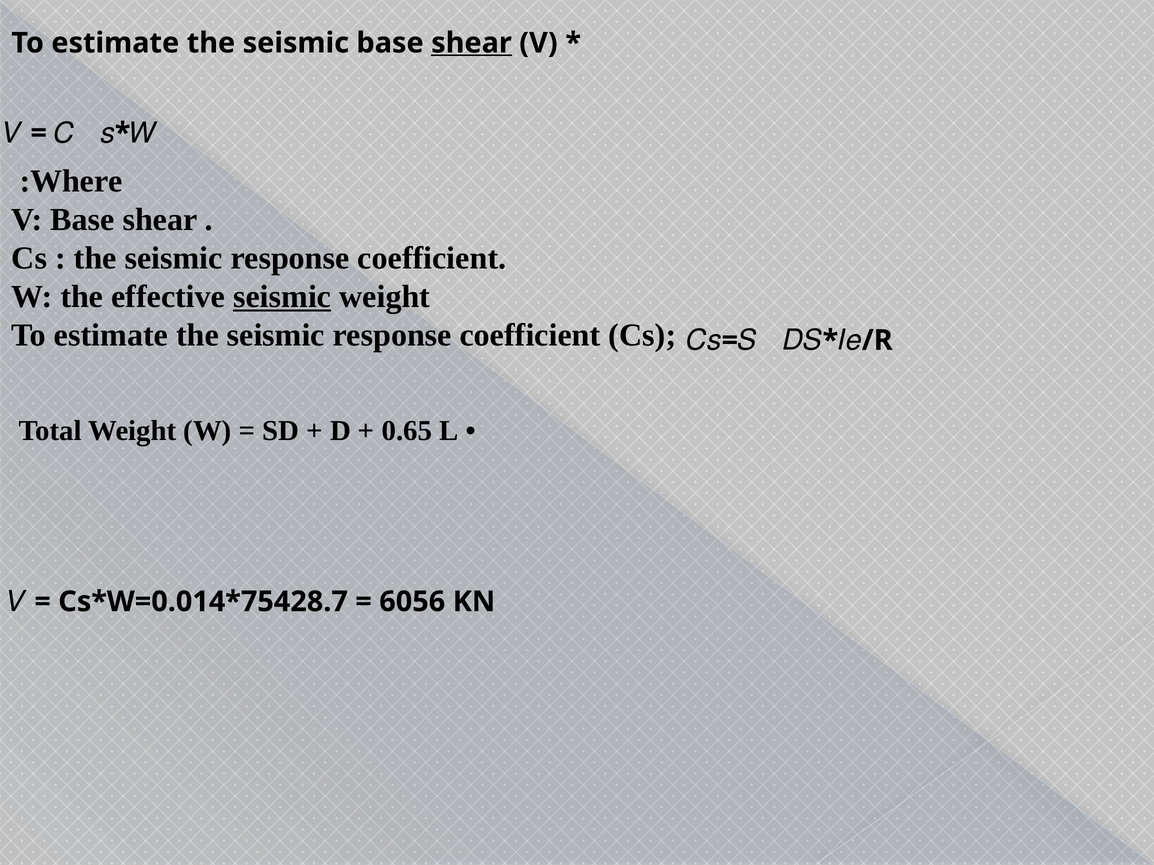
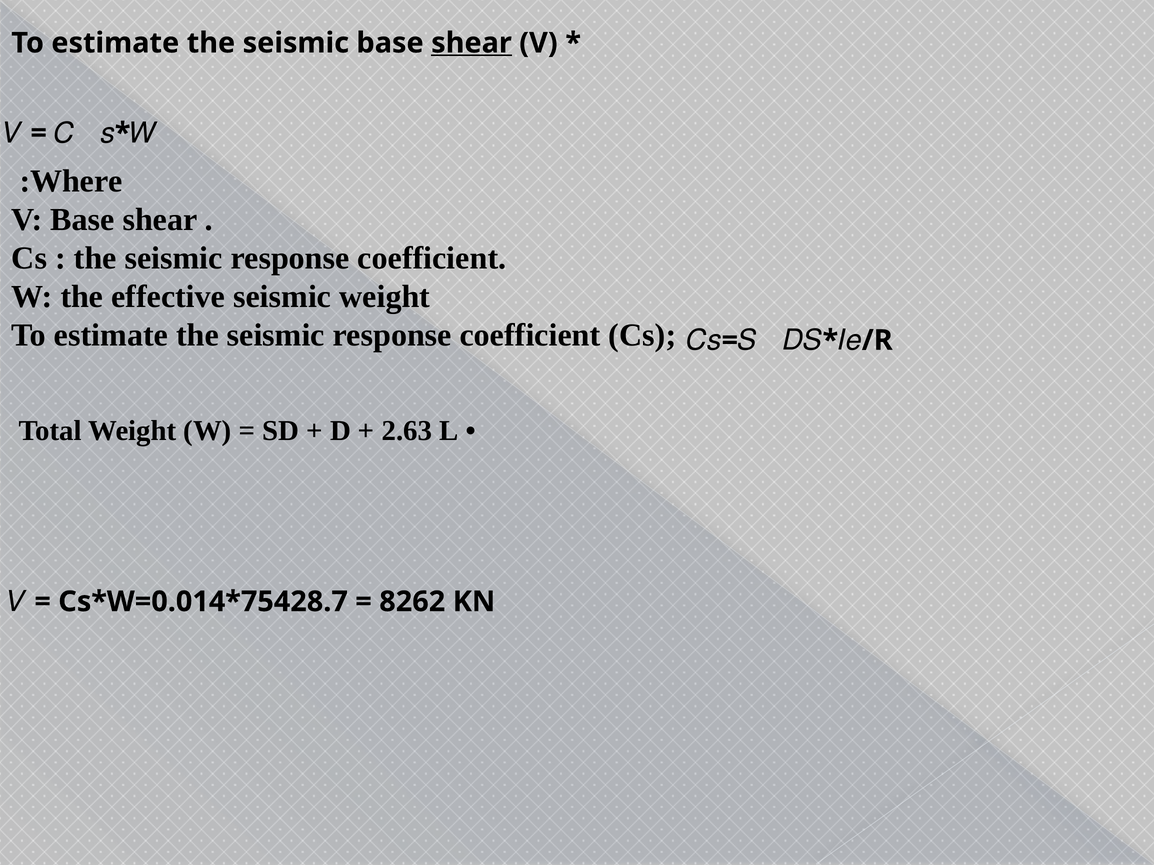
seismic underline: present -> none (282, 297)
0.65: 0.65 -> 2.63 (407, 431)
6056: 6056 -> 8262 (412, 602)
